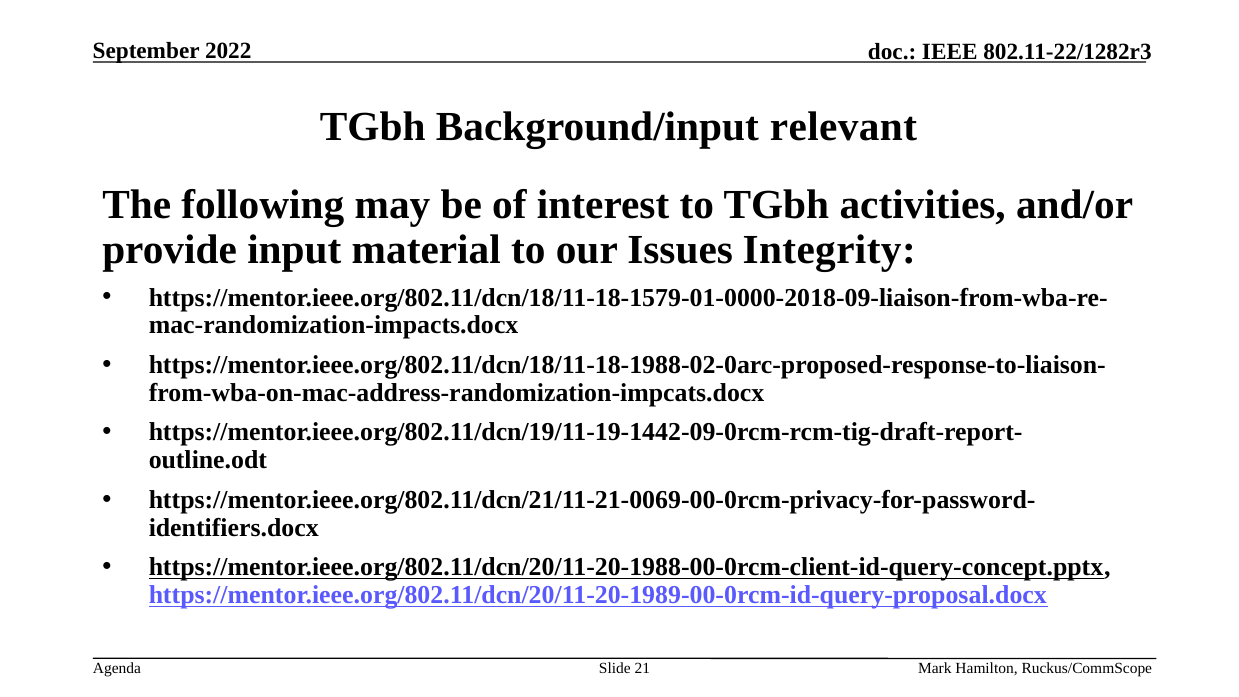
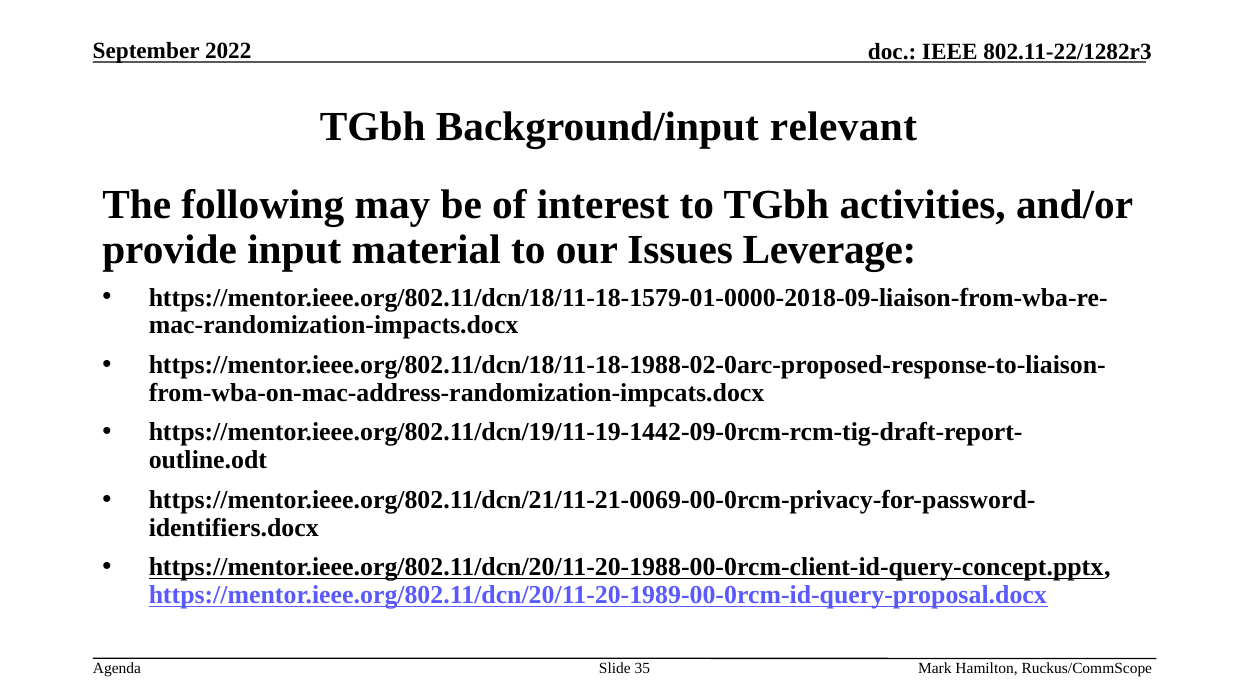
Integrity: Integrity -> Leverage (830, 249)
21: 21 -> 35 (642, 668)
